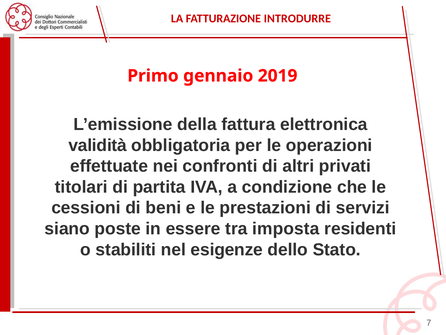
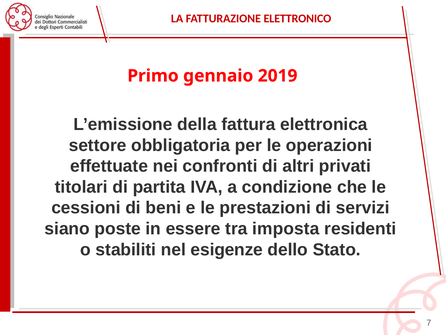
INTRODURRE: INTRODURRE -> ELETTRONICO (297, 18)
validità: validità -> settore (98, 145)
